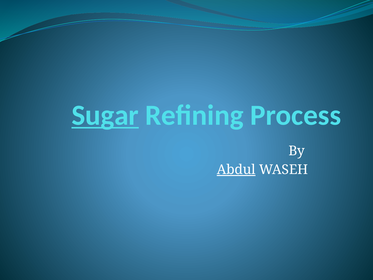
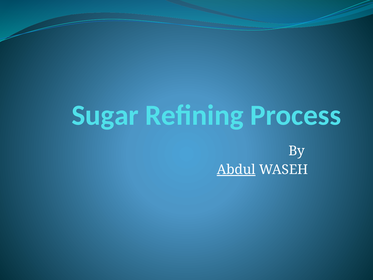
Sugar underline: present -> none (105, 115)
